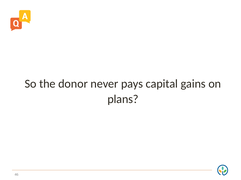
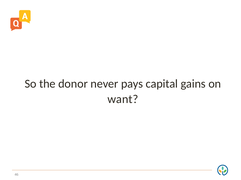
plans: plans -> want (123, 99)
